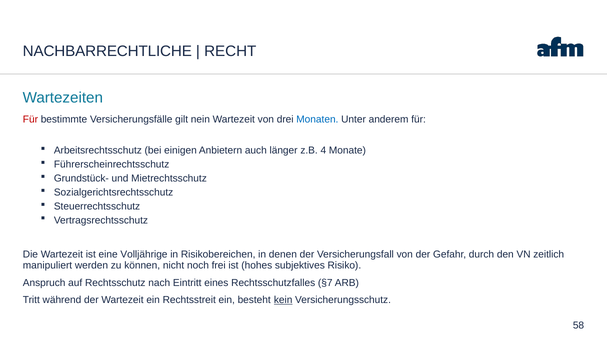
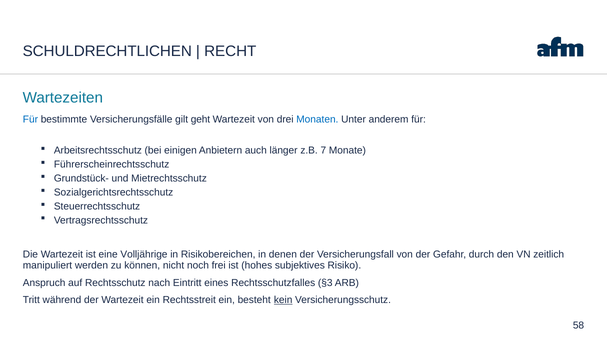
NACHBARRECHTLICHE: NACHBARRECHTLICHE -> SCHULDRECHTLICHEN (107, 51)
Für colour: red -> blue (30, 120)
nein: nein -> geht (200, 120)
4: 4 -> 7 (323, 151)
§7: §7 -> §3 (325, 283)
